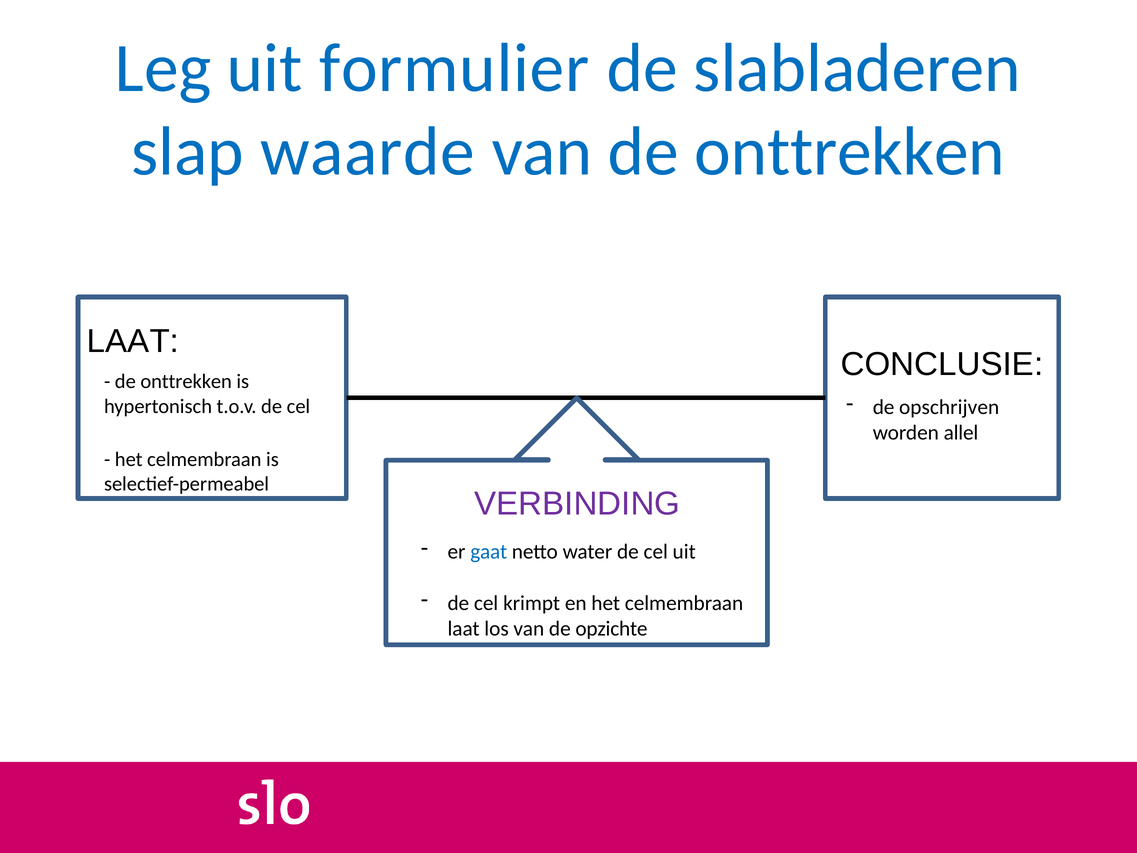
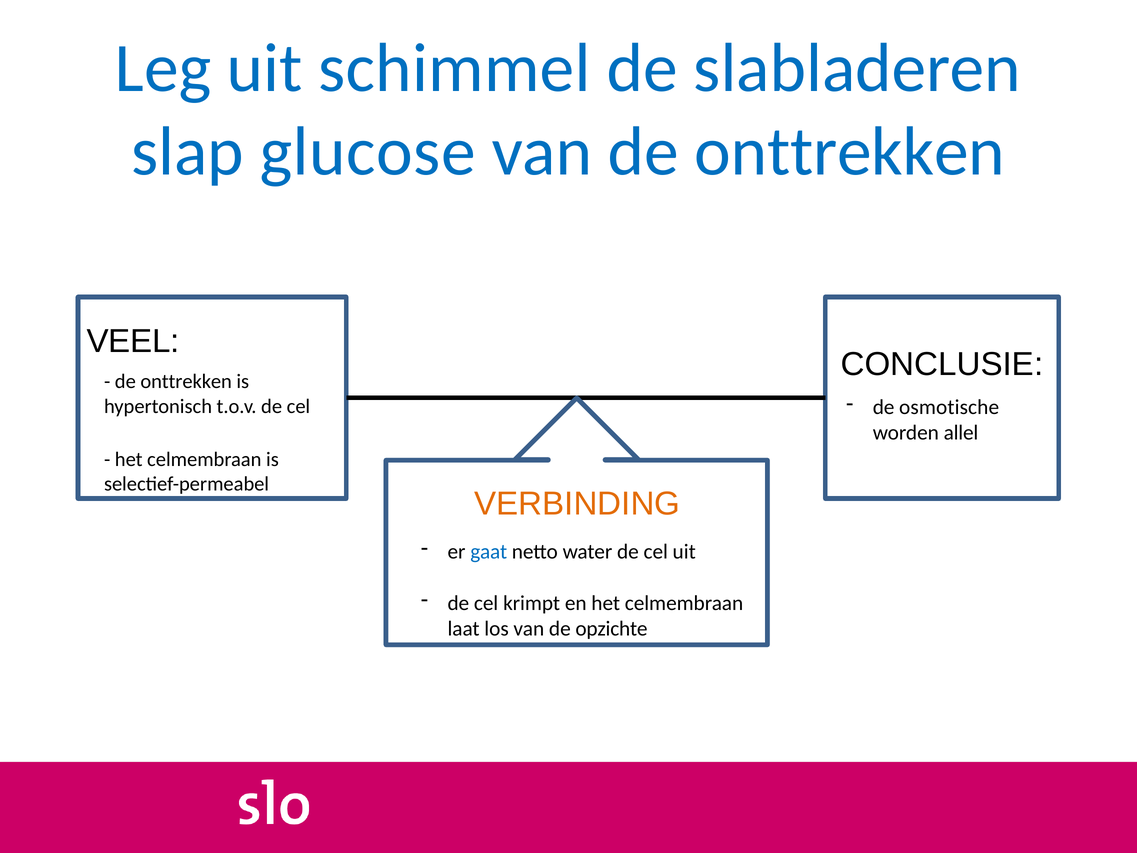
formulier: formulier -> schimmel (454, 68)
waarde: waarde -> glucose (368, 152)
LAAT: LAAT -> VEEL (133, 341)
opschrijven: opschrijven -> osmotische (949, 407)
VERBINDING colour: purple -> orange (577, 504)
